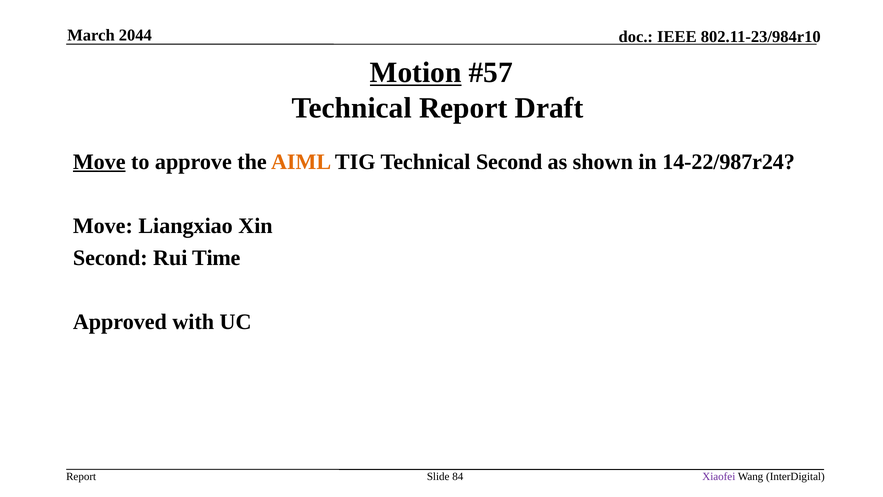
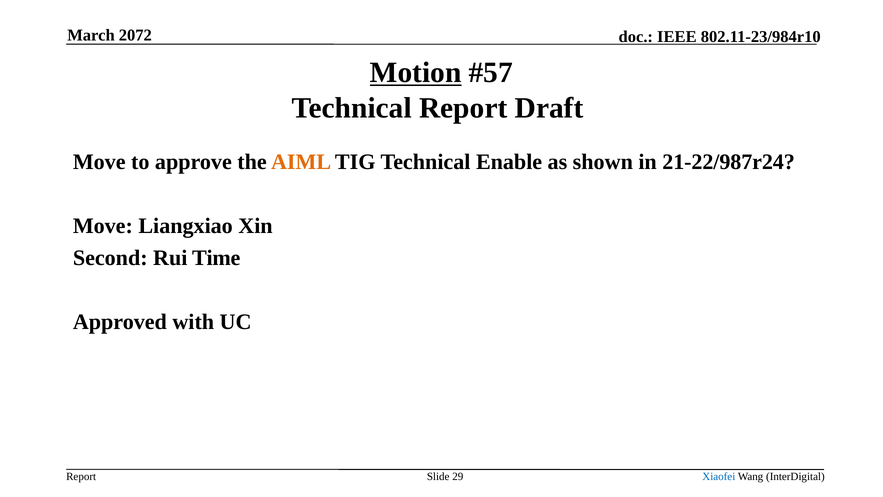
2044: 2044 -> 2072 (135, 35)
Move underline: present -> none (99, 162)
Technical Second: Second -> Enable (509, 162)
14-22/987r24: 14-22/987r24 -> 21-22/987r24 (729, 162)
84: 84 -> 29 (458, 476)
Xiaofei colour: purple -> blue (719, 476)
